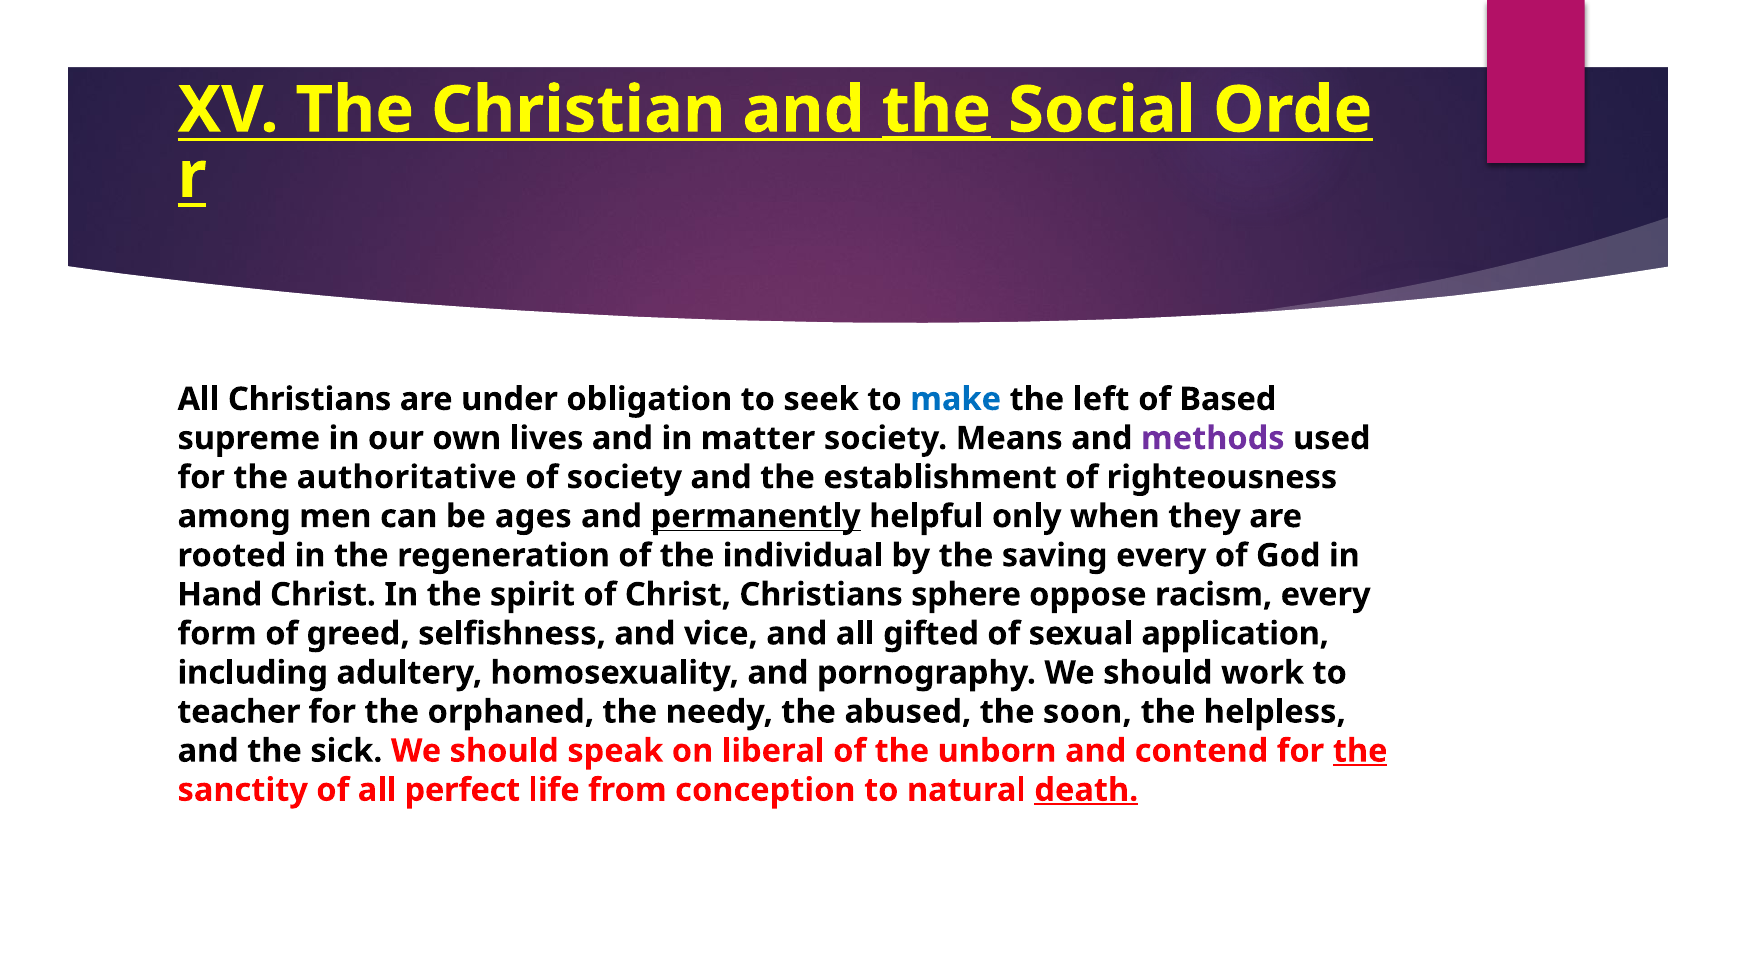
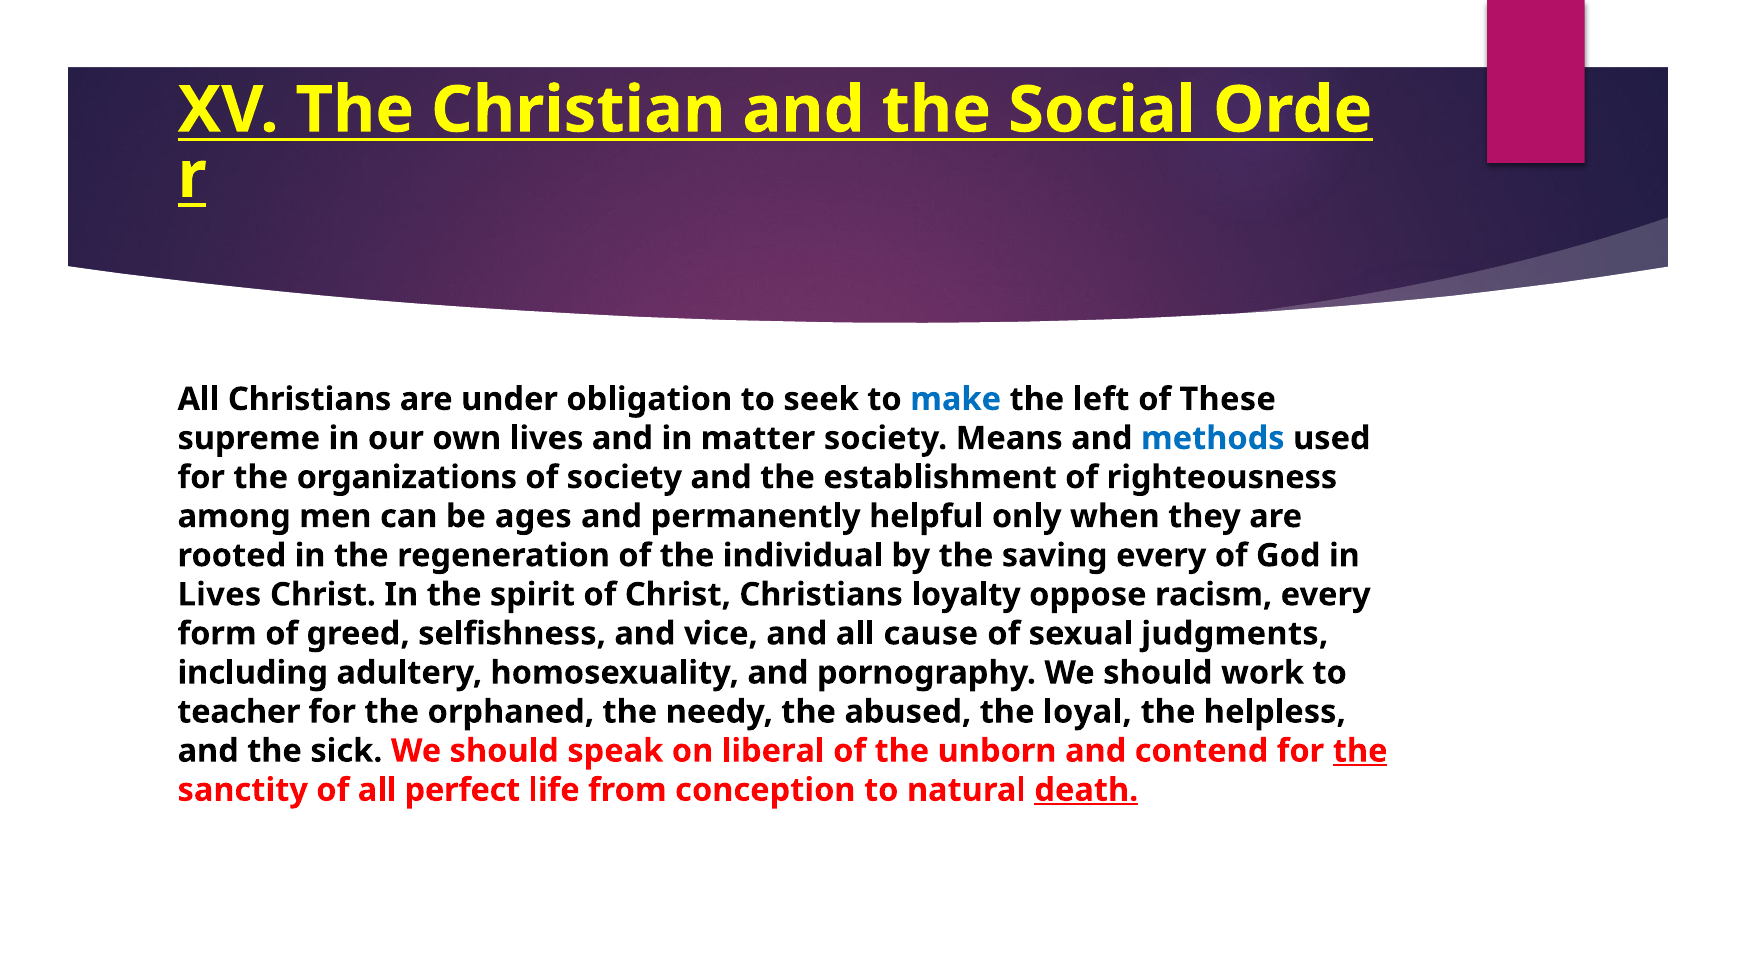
the underline: present -> none (936, 110)
Based: Based -> These (1228, 399)
methods colour: purple -> blue (1213, 438)
authoritative: authoritative -> organizations (407, 477)
permanently underline: present -> none (756, 517)
Hand: Hand -> Lives (219, 595)
sphere: sphere -> loyalty (966, 595)
gifted: gifted -> cause (931, 634)
application: application -> judgments (1235, 634)
soon: soon -> loyal (1087, 712)
